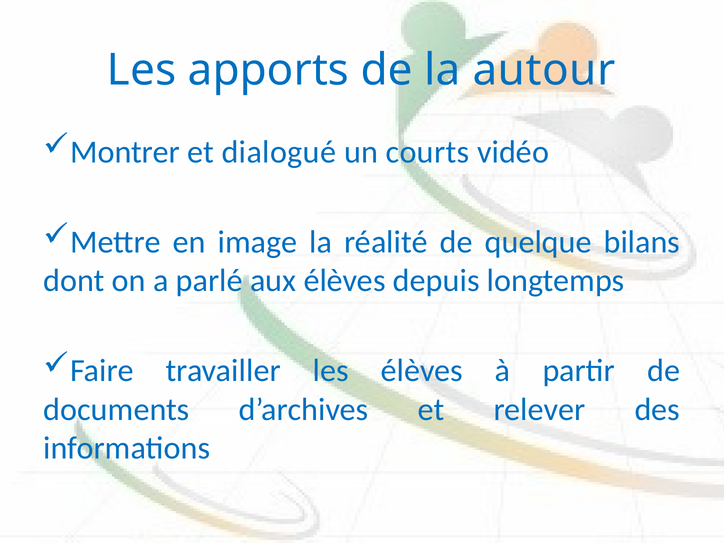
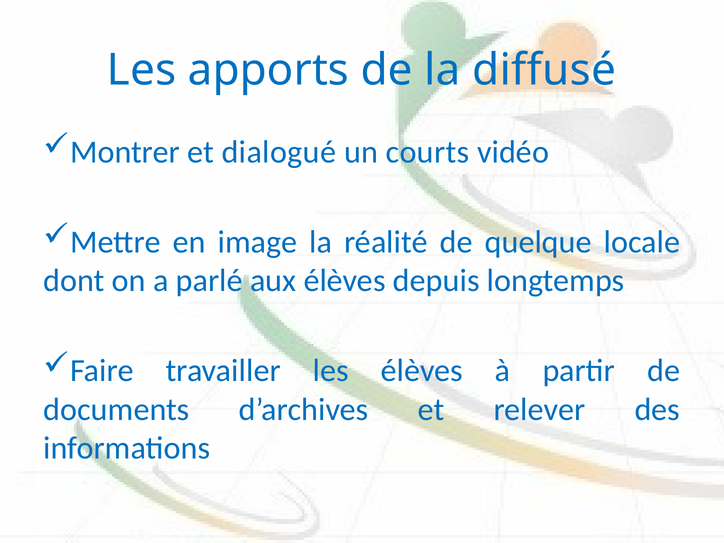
autour: autour -> diffusé (544, 70)
bilans: bilans -> locale (642, 242)
